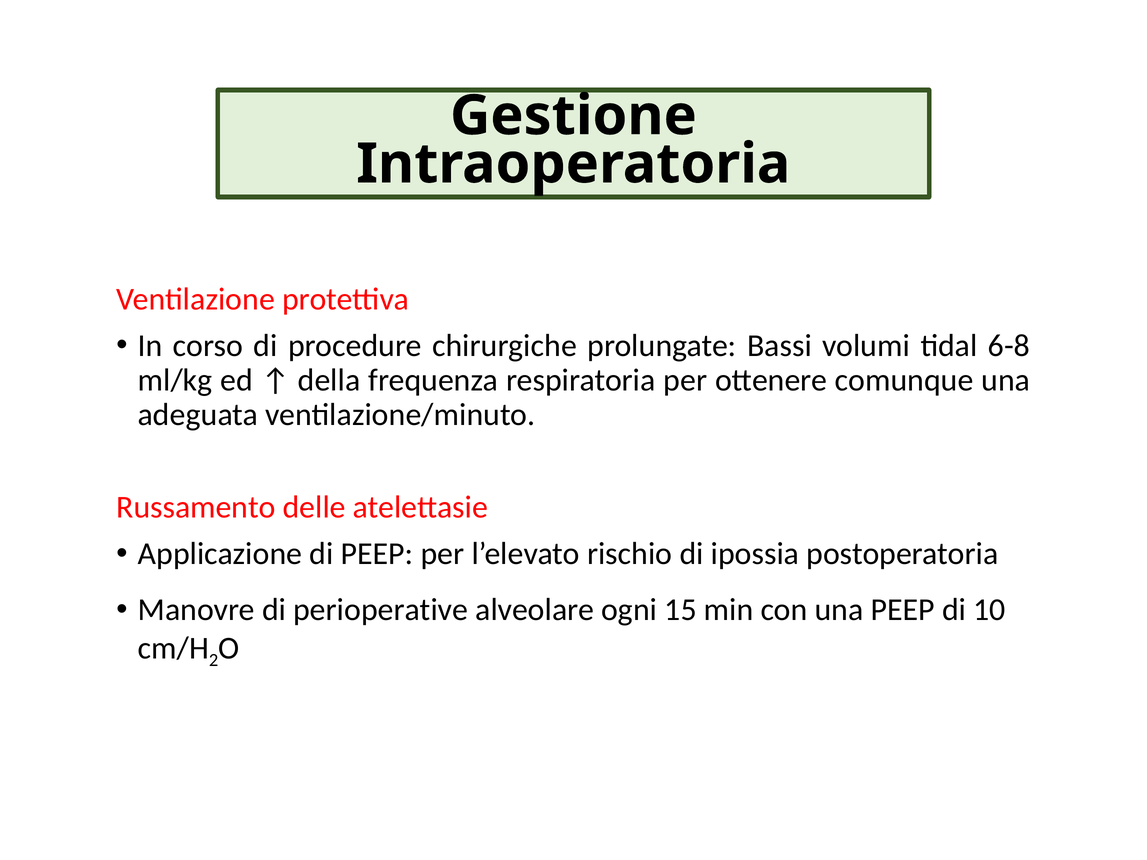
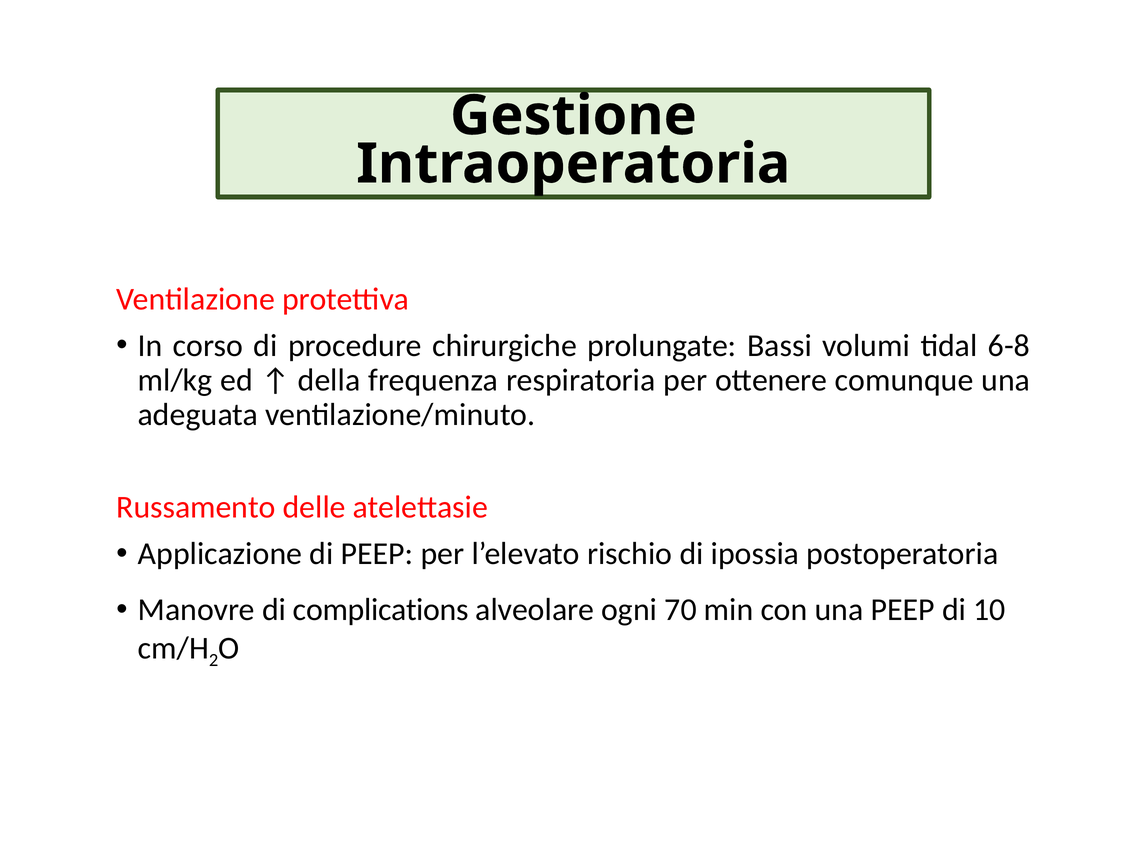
perioperative: perioperative -> complications (381, 610)
15: 15 -> 70 (680, 610)
